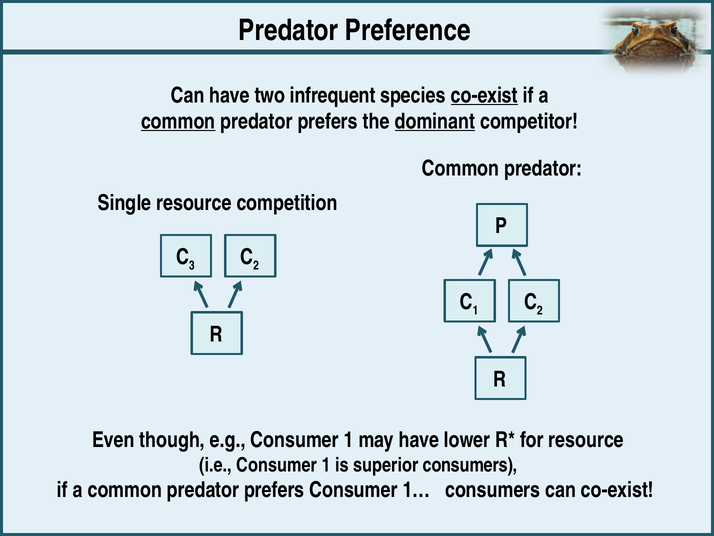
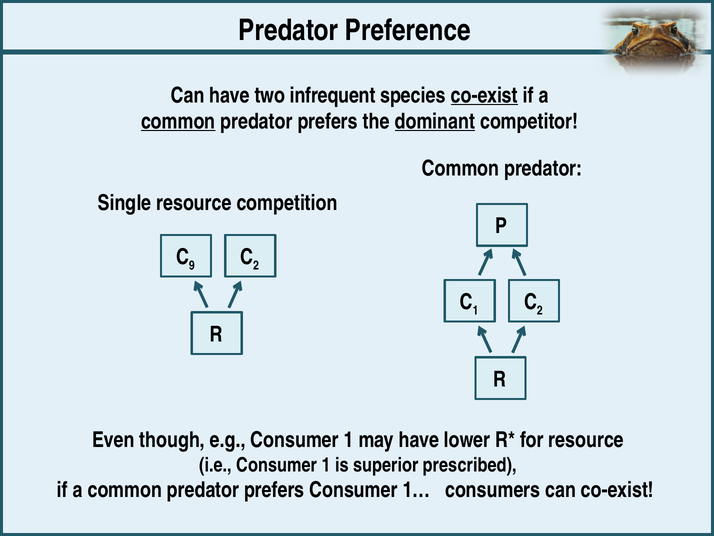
3: 3 -> 9 (192, 265)
superior consumers: consumers -> prescribed (470, 465)
